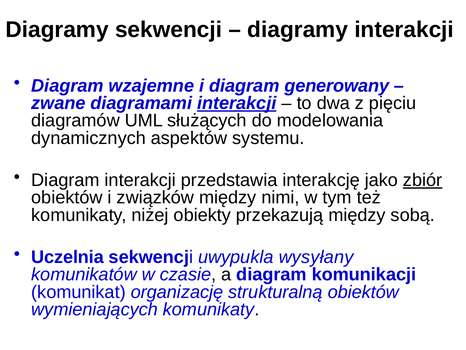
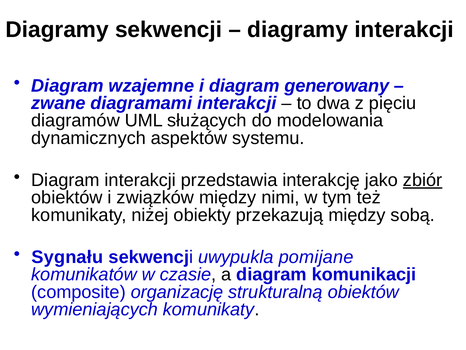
interakcji underline: present -> none (237, 103)
Uczelnia: Uczelnia -> Sygnału (67, 257)
wysyłany: wysyłany -> pomijane (316, 257)
komunikat: komunikat -> composite (79, 292)
